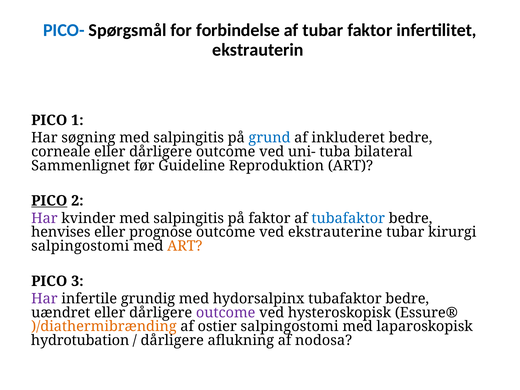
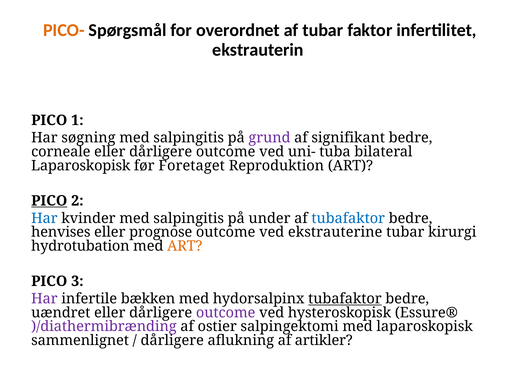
PICO- colour: blue -> orange (64, 30)
forbindelse: forbindelse -> overordnet (238, 30)
grund colour: blue -> purple (269, 138)
inkluderet: inkluderet -> signifikant (348, 138)
Sammenlignet: Sammenlignet -> Laparoskopisk (81, 166)
Guideline: Guideline -> Foretaget (192, 166)
Har colour: purple -> blue (44, 218)
på faktor: faktor -> under (269, 218)
salpingostomi: salpingostomi -> hydrotubation (80, 246)
grundig: grundig -> bækken (148, 299)
tubafaktor underline: none -> present (345, 299)
)/diathermibrænding colour: orange -> purple (104, 327)
ostier salpingostomi: salpingostomi -> salpingektomi (290, 327)
hydrotubation: hydrotubation -> sammenlignet (80, 340)
nodosa: nodosa -> artikler (324, 340)
